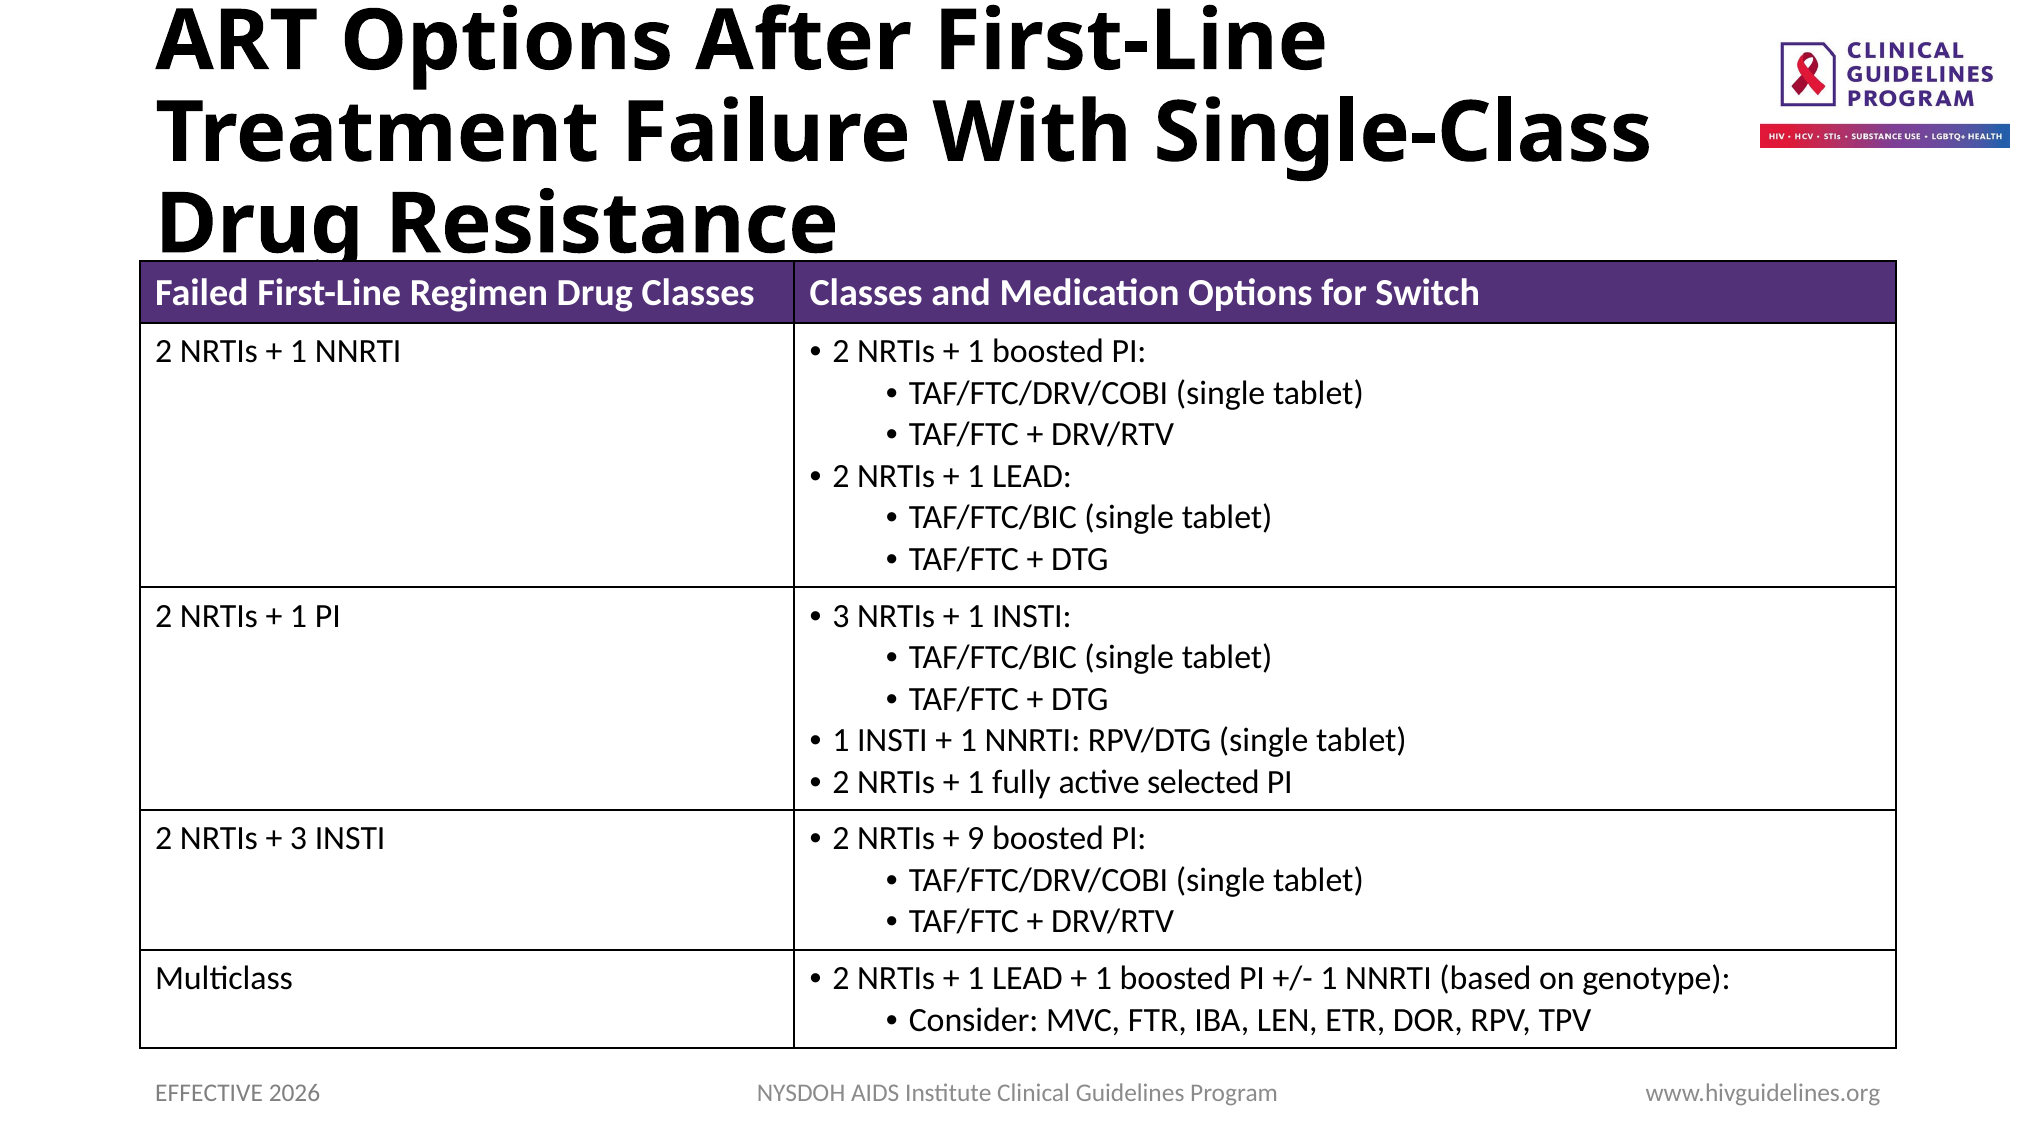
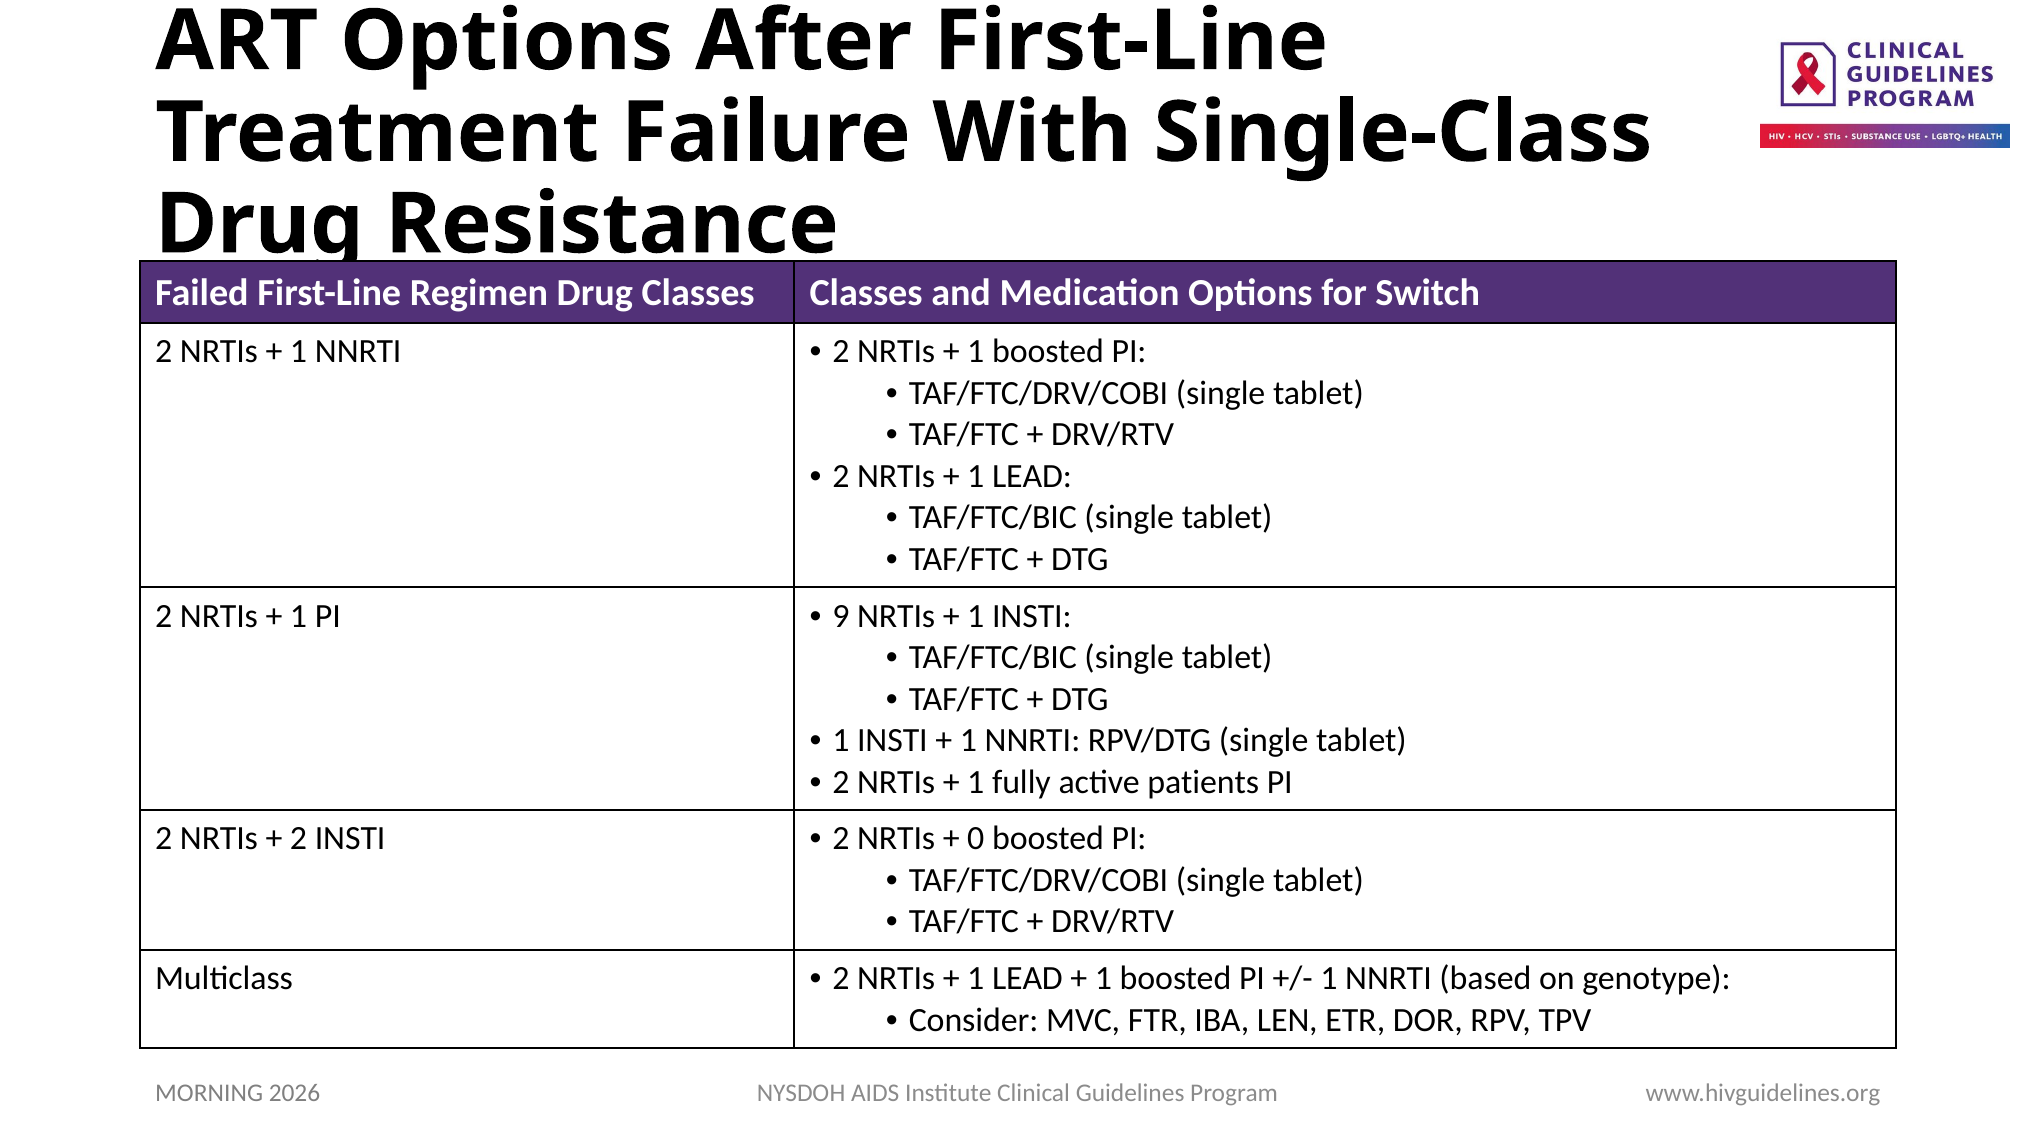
3: 3 -> 9 (841, 616)
selected: selected -> patients (1203, 782)
3: 3 -> 2 (299, 839)
9: 9 -> 0 (976, 839)
EFFECTIVE: EFFECTIVE -> MORNING (209, 1094)
